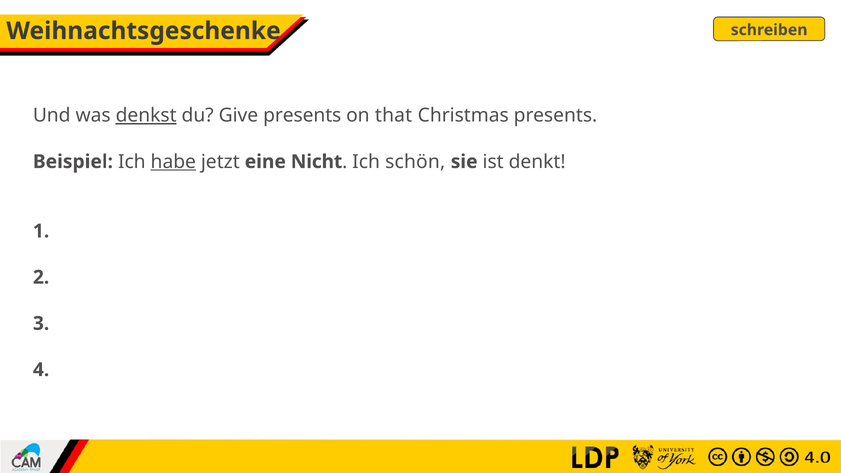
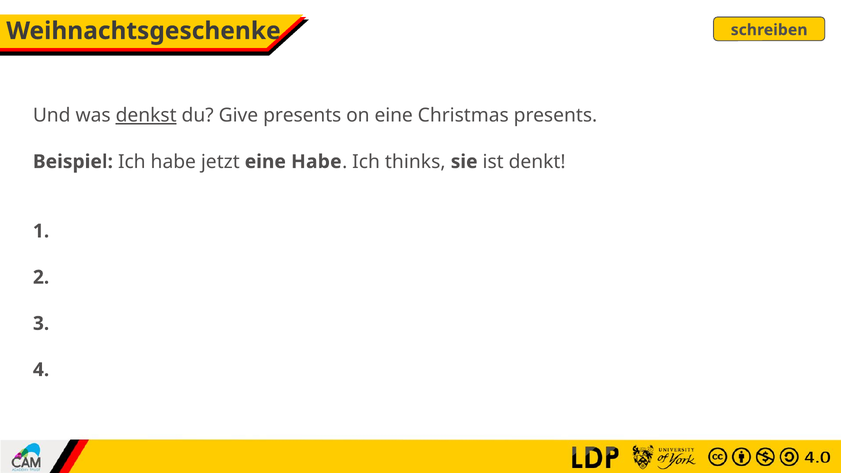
on that: that -> eine (394, 115)
habe underline: present -> none (173, 162)
eine Nicht: Nicht -> Habe (316, 162)
schön: schön -> thinks (415, 162)
